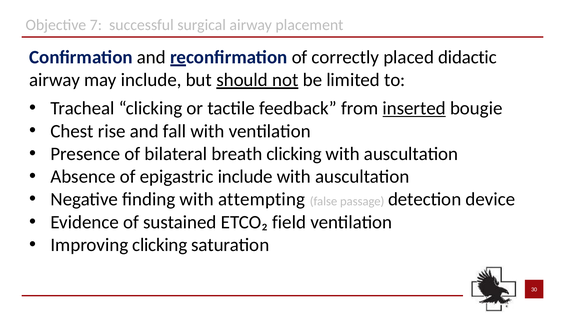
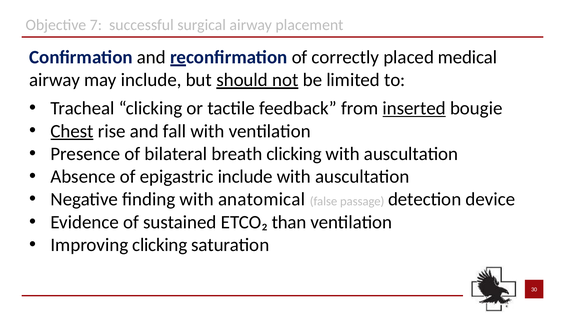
didactic: didactic -> medical (467, 57)
Chest underline: none -> present (72, 131)
attempting: attempting -> anatomical (262, 199)
field: field -> than (289, 222)
